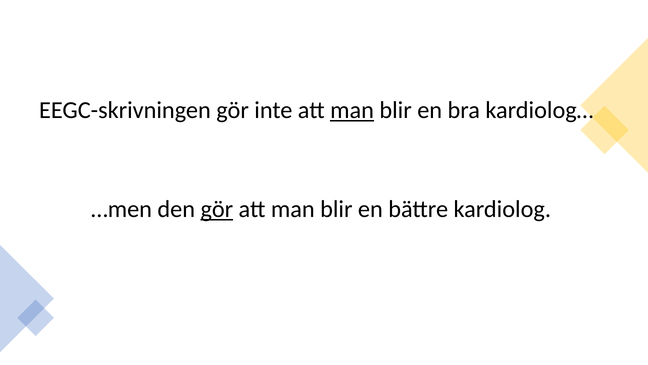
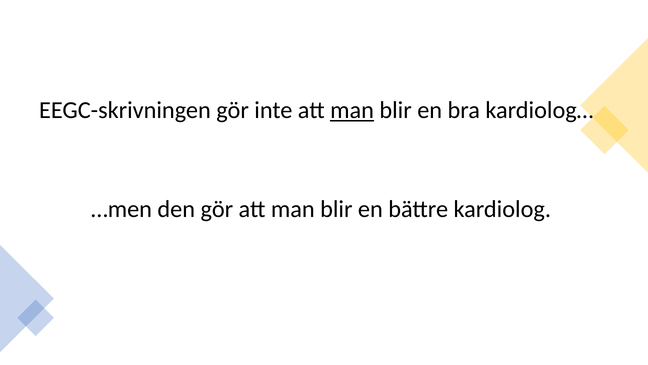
gör underline: present -> none (217, 209)
